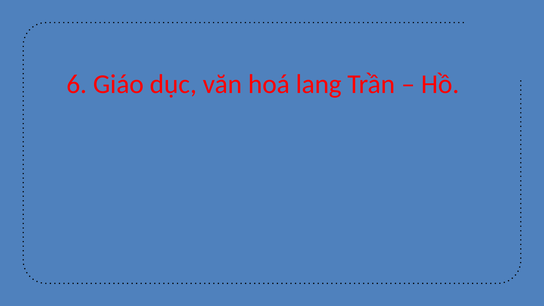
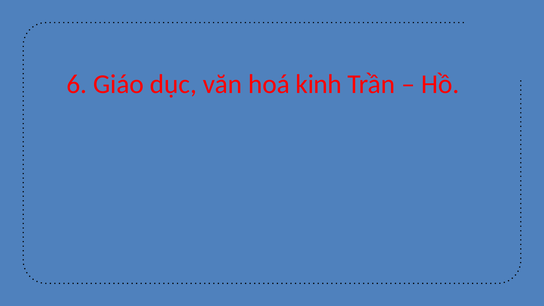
lang: lang -> kinh (319, 84)
